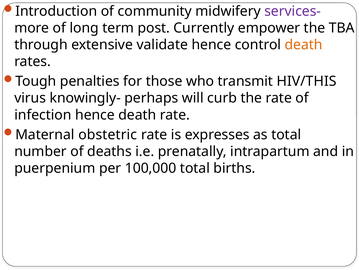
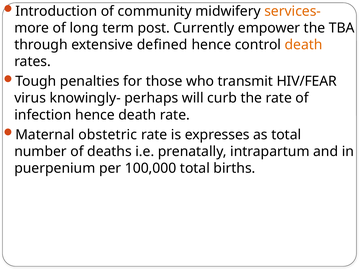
services- colour: purple -> orange (293, 11)
validate: validate -> defined (162, 45)
HIV/THIS: HIV/THIS -> HIV/FEAR (307, 81)
